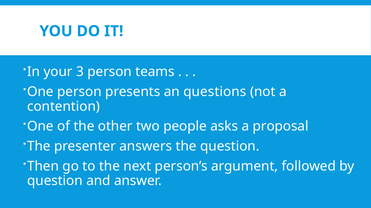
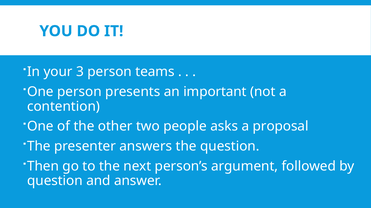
questions: questions -> important (215, 92)
